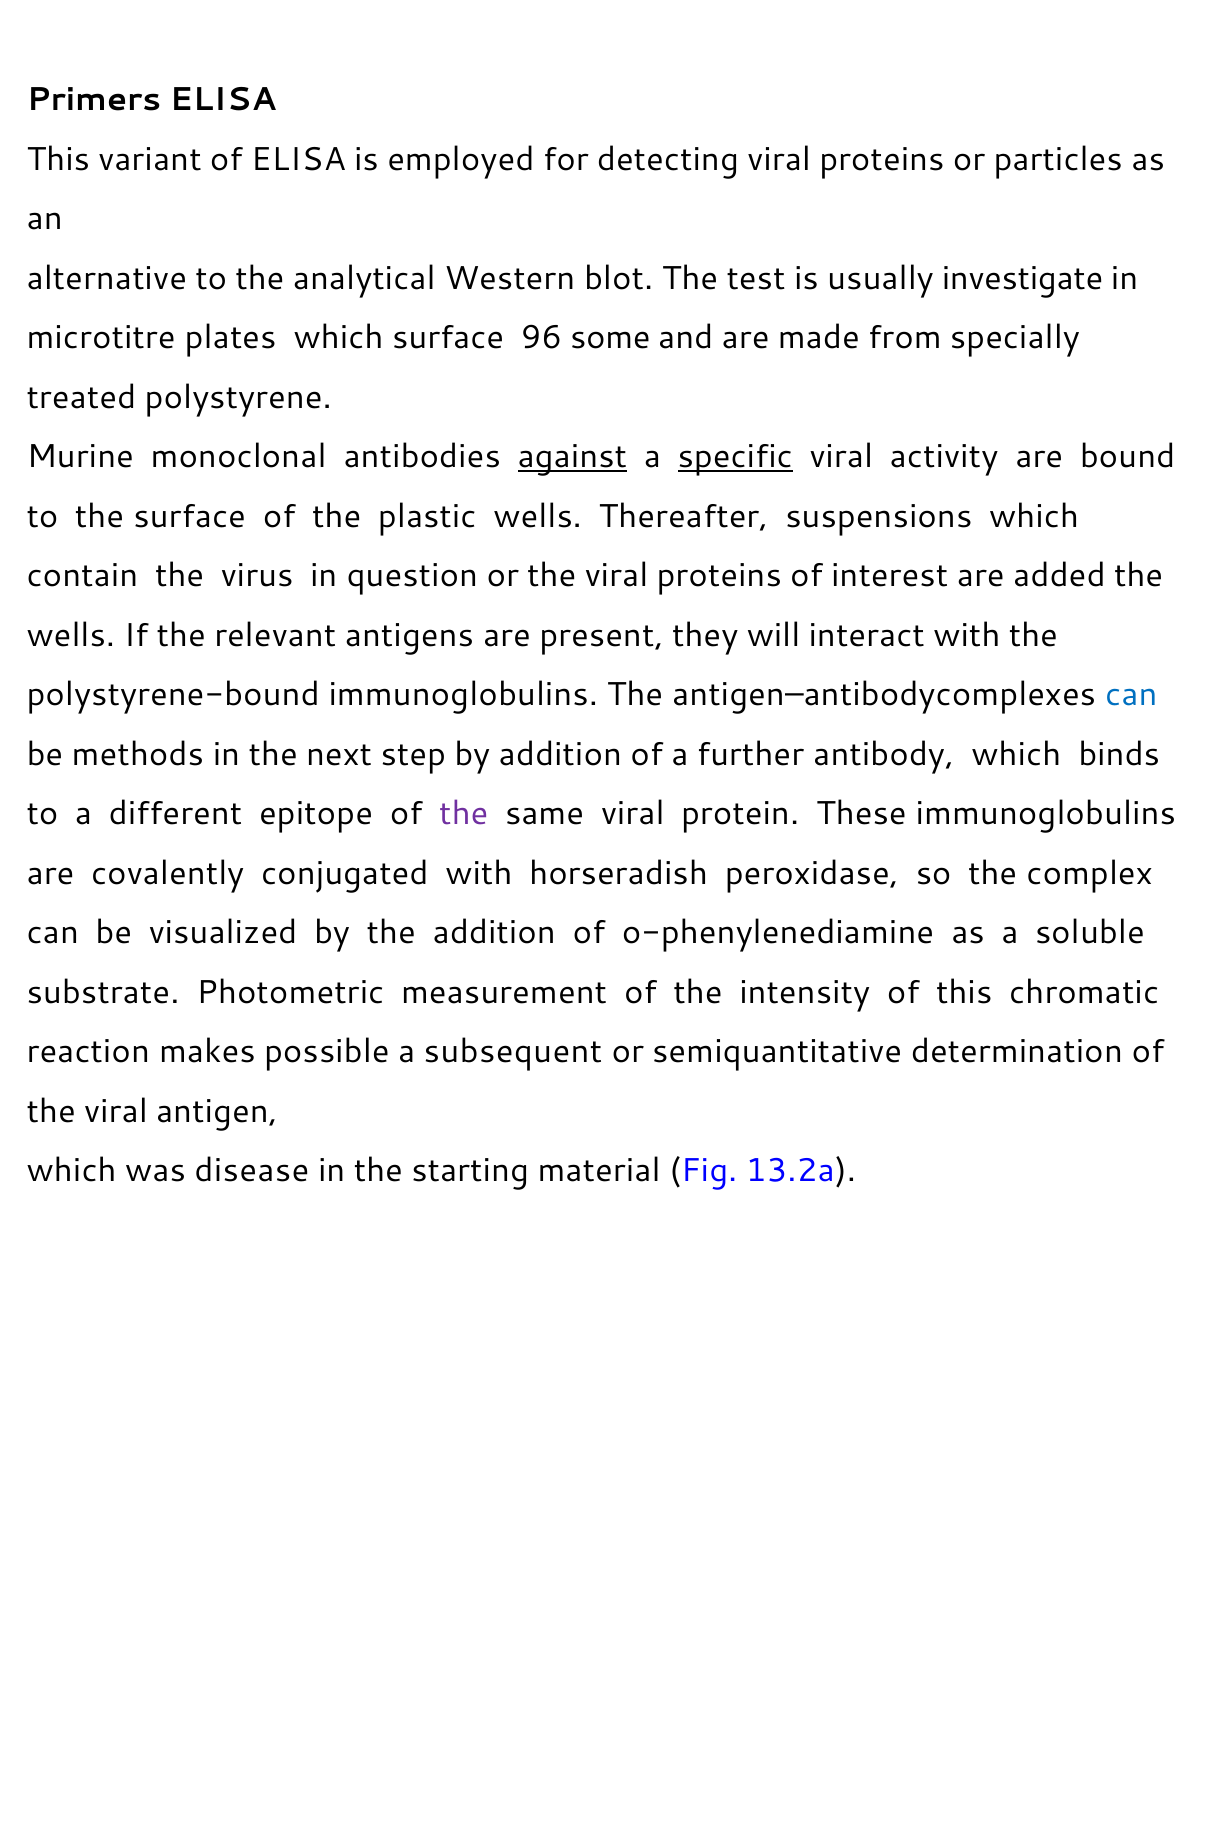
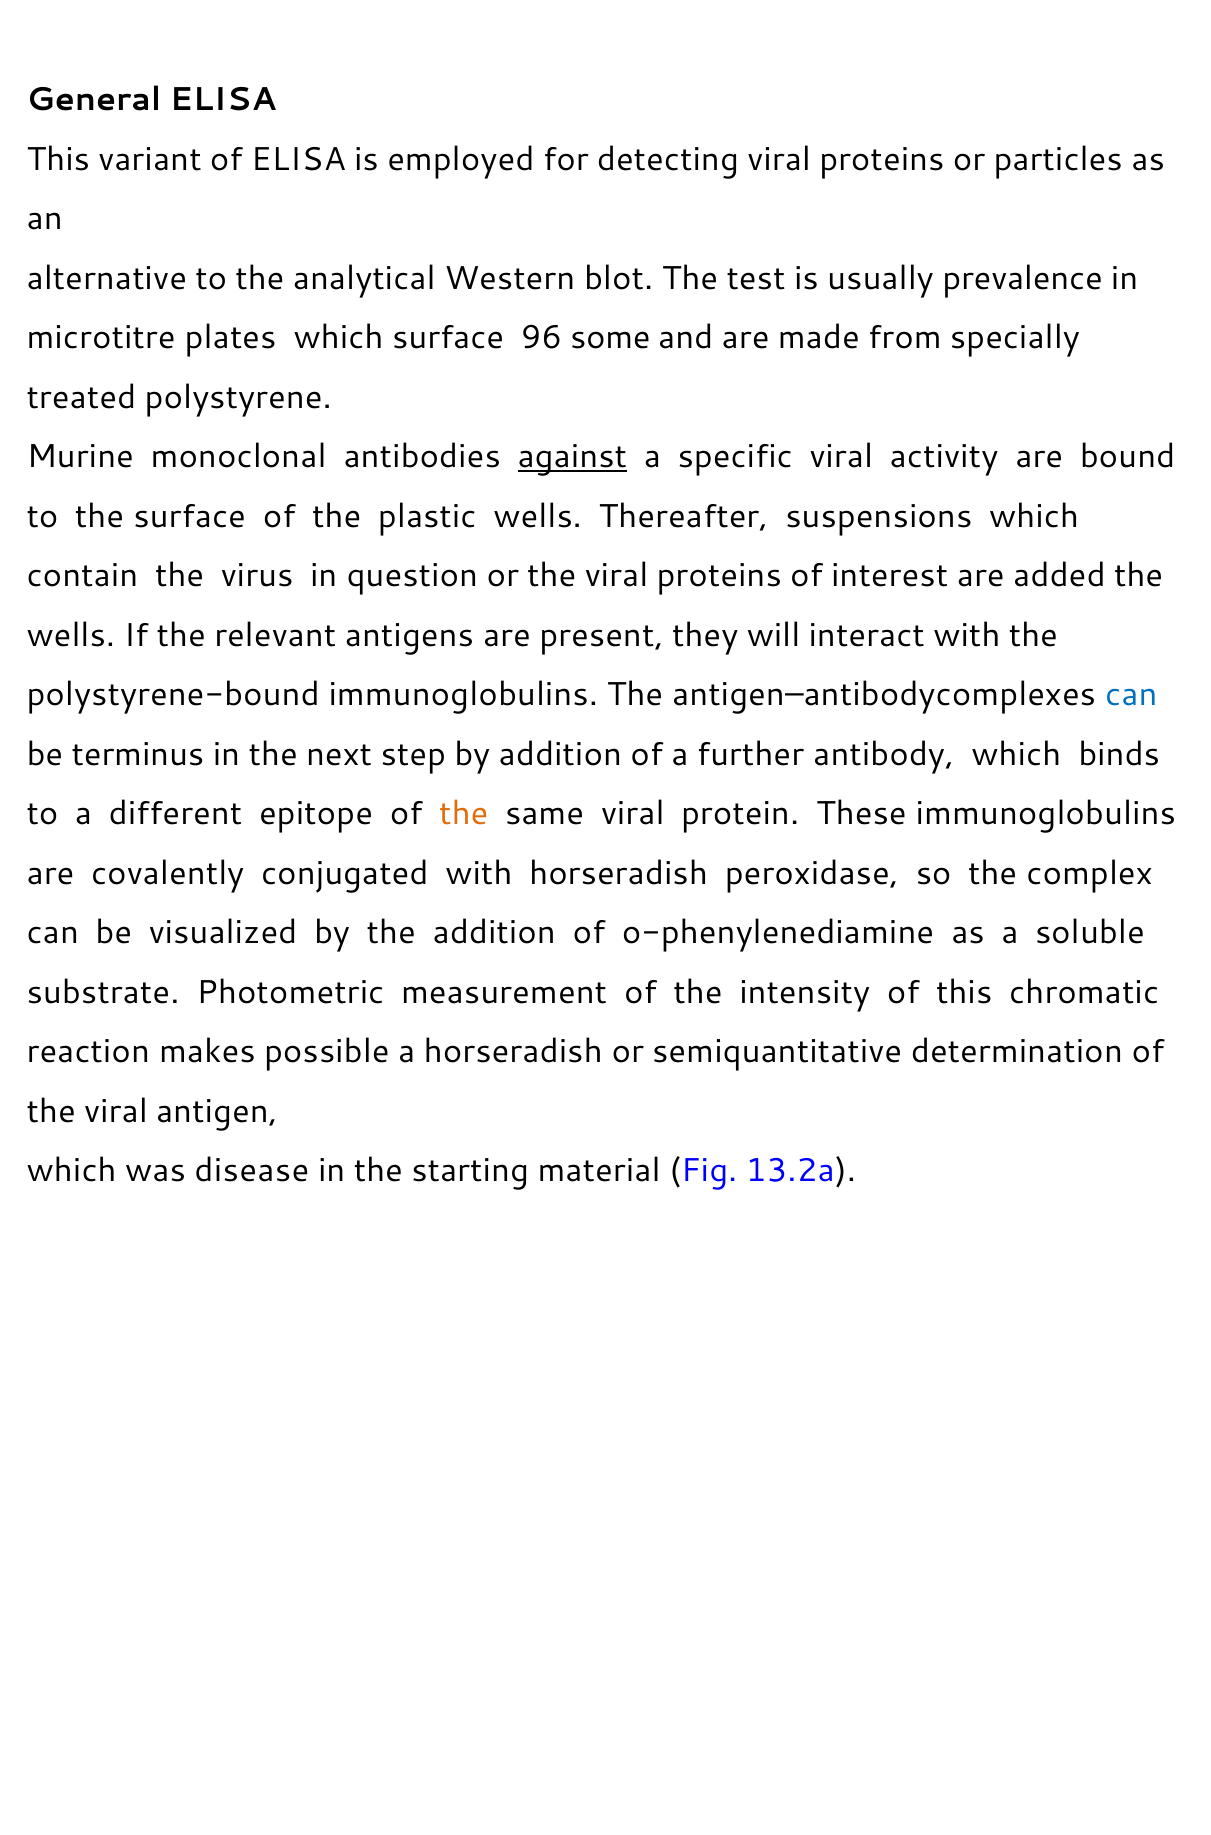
Primers: Primers -> General (94, 100)
investigate: investigate -> prevalence (1023, 279)
speciﬁc underline: present -> none (735, 457)
methods: methods -> terminus (138, 755)
the colour: purple -> orange (464, 814)
a subsequent: subsequent -> horseradish (513, 1053)
